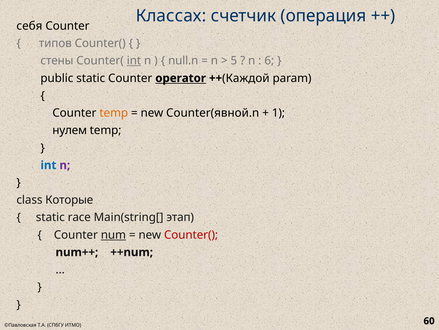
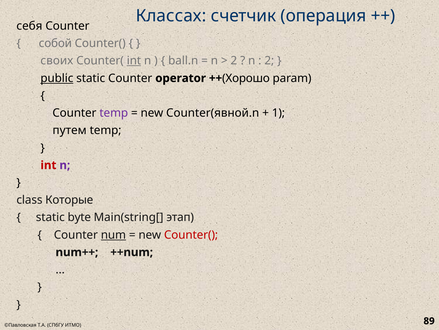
типов: типов -> собой (55, 43)
стены: стены -> своих (57, 61)
null.n: null.n -> ball.n (183, 61)
5: 5 -> 2 (234, 61)
6: 6 -> 2 (269, 61)
public underline: none -> present (57, 78)
operator underline: present -> none (181, 78)
Каждой: Каждой -> Хорошо (246, 78)
temp colour: orange -> purple (114, 113)
нулем: нулем -> путем (70, 130)
int colour: blue -> red (48, 165)
race: race -> byte (79, 217)
60: 60 -> 89 (429, 320)
